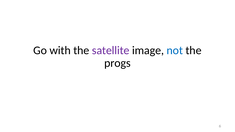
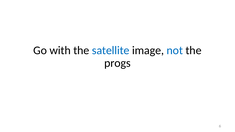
satellite colour: purple -> blue (111, 50)
